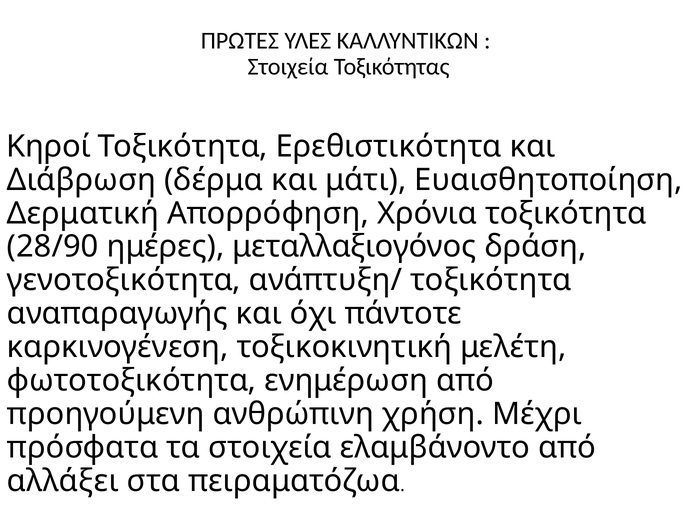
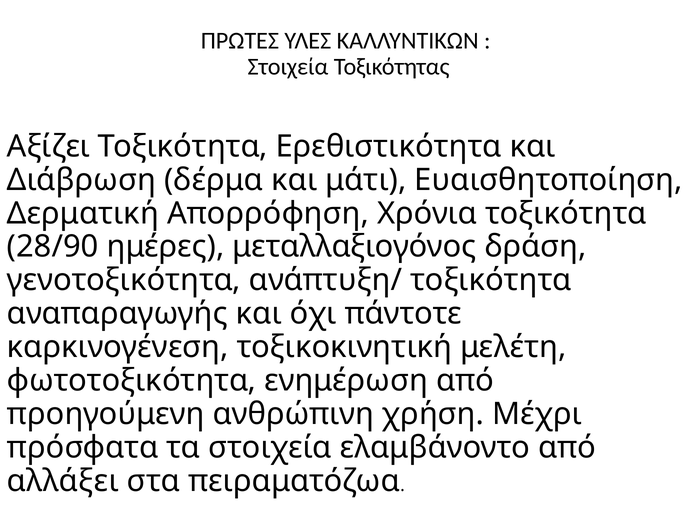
Κηροί: Κηροί -> Αξίζει (49, 146)
